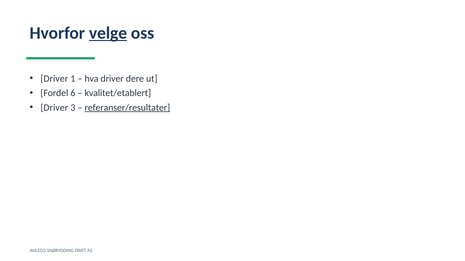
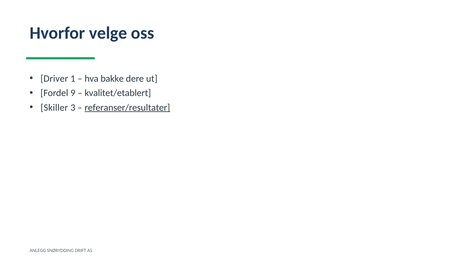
velge underline: present -> none (108, 33)
hva driver: driver -> bakke (112, 79)
6: 6 -> 9 (73, 93)
Driver: Driver -> Skiller (54, 108)
